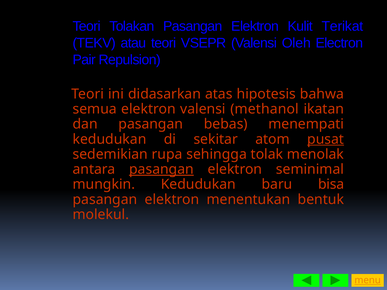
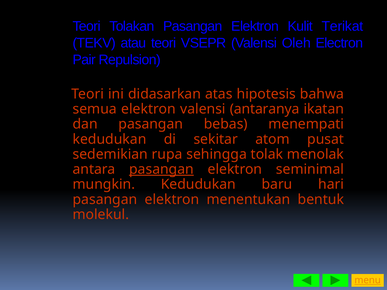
methanol: methanol -> antaranya (265, 109)
pusat underline: present -> none (326, 139)
bisa: bisa -> hari (331, 185)
